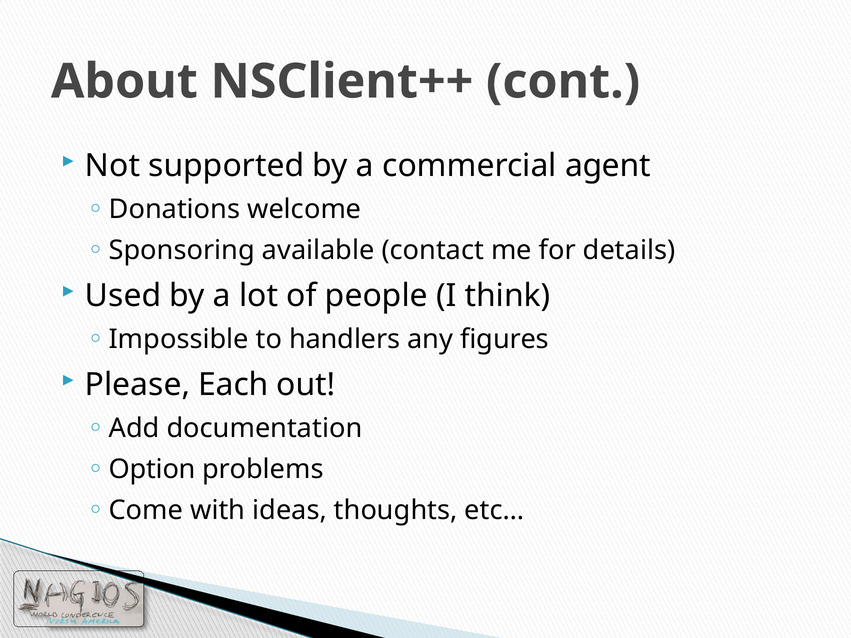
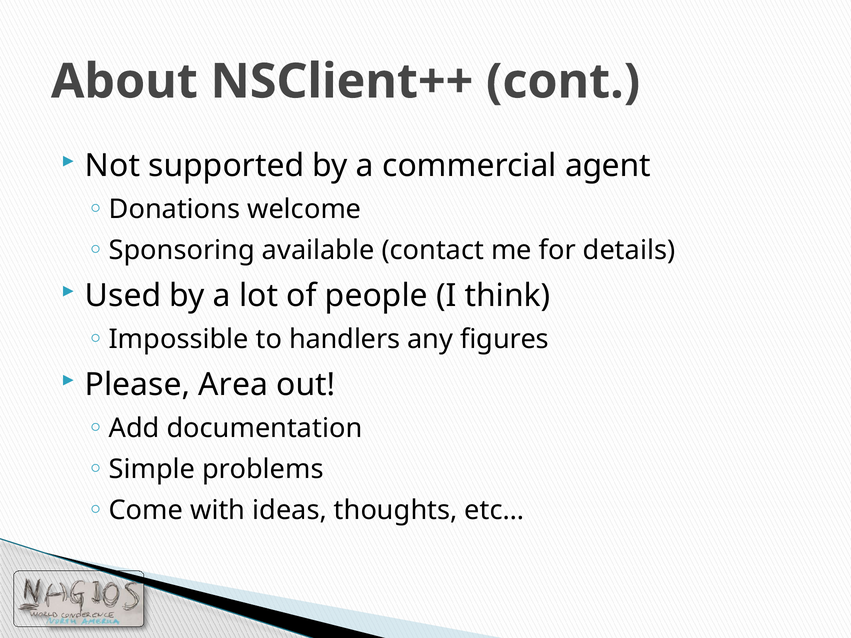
Each: Each -> Area (233, 385)
Option: Option -> Simple (152, 469)
